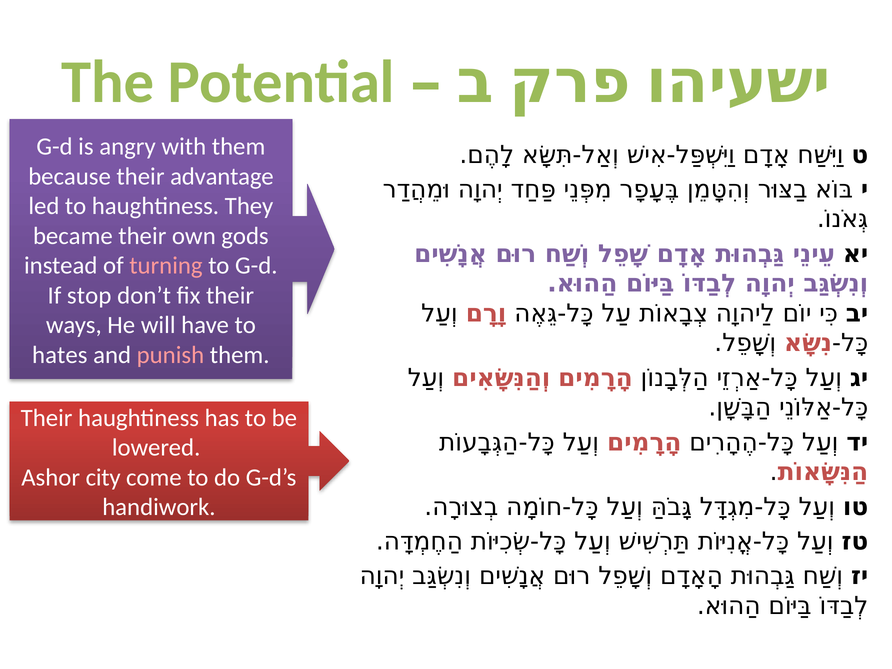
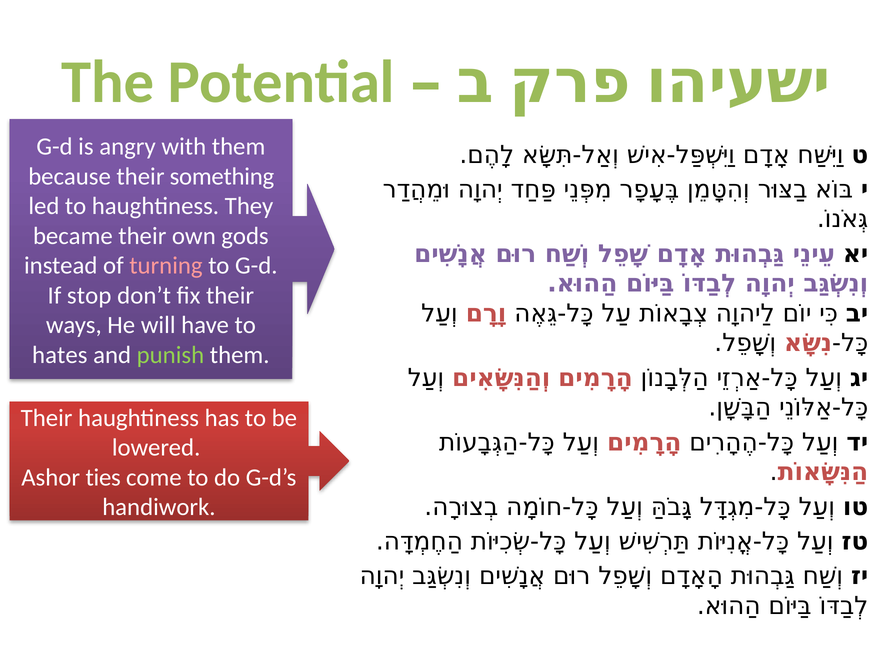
advantage: advantage -> something (222, 176)
punish colour: pink -> light green (170, 355)
city: city -> ties (103, 477)
